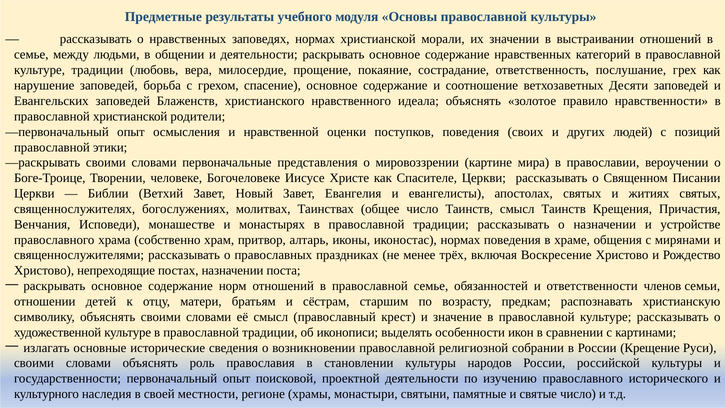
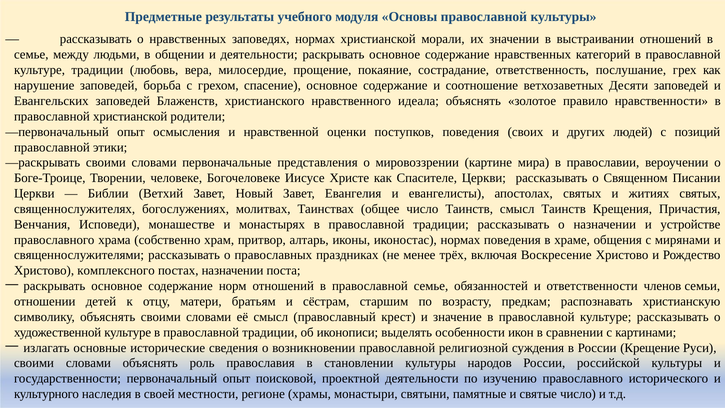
непреходящие: непреходящие -> комплексного (116, 271)
собрании: собрании -> суждения (538, 348)
